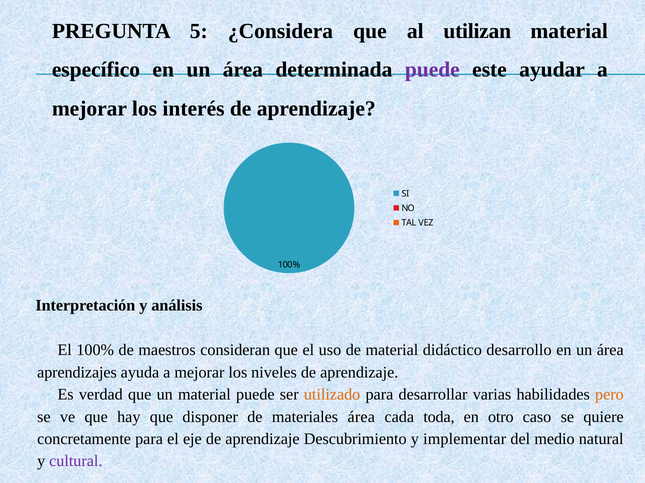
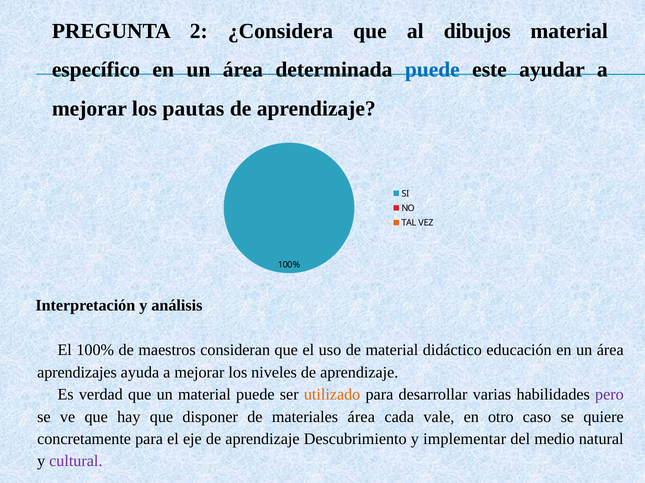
5: 5 -> 2 (199, 31)
utilizan: utilizan -> dibujos (477, 31)
puede colour: purple -> blue (432, 70)
interés: interés -> pautas (193, 109)
desarrollo: desarrollo -> educación (519, 351)
pero colour: orange -> purple (609, 395)
toda: toda -> vale (439, 417)
